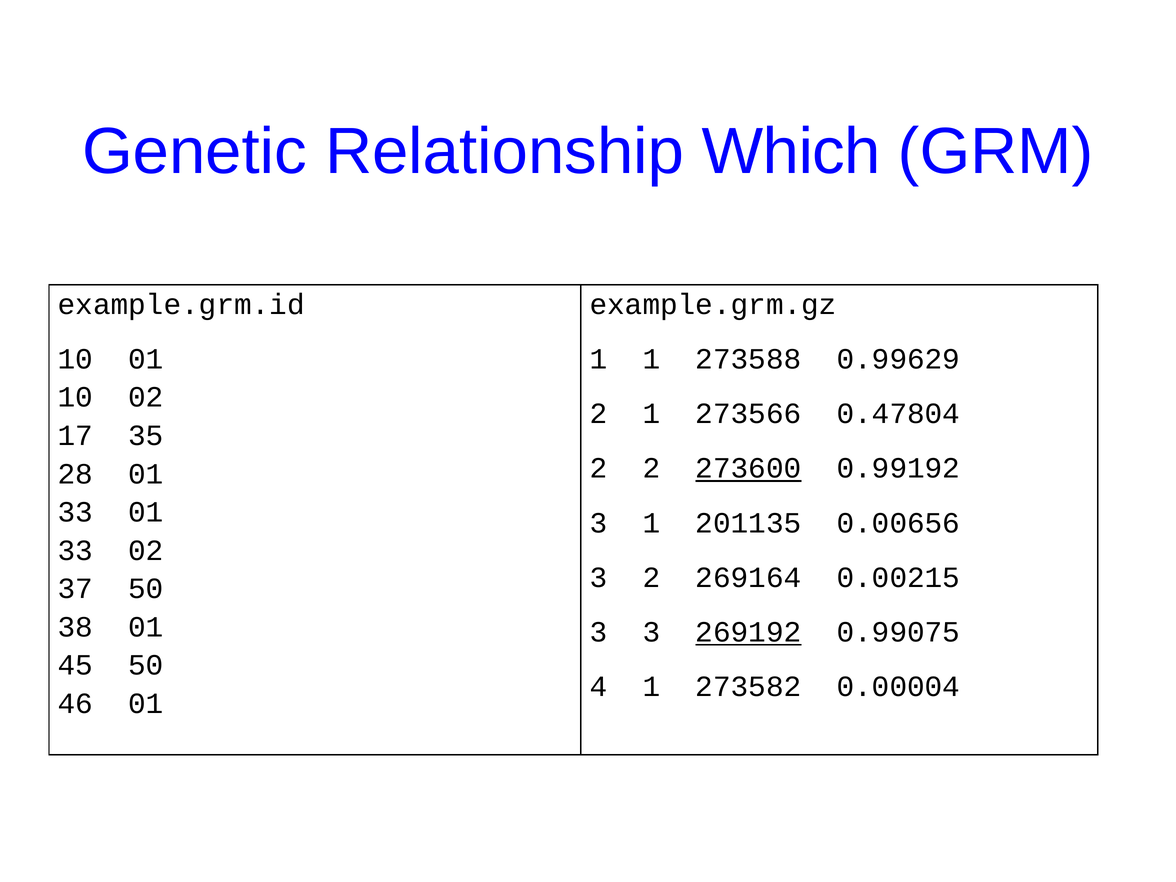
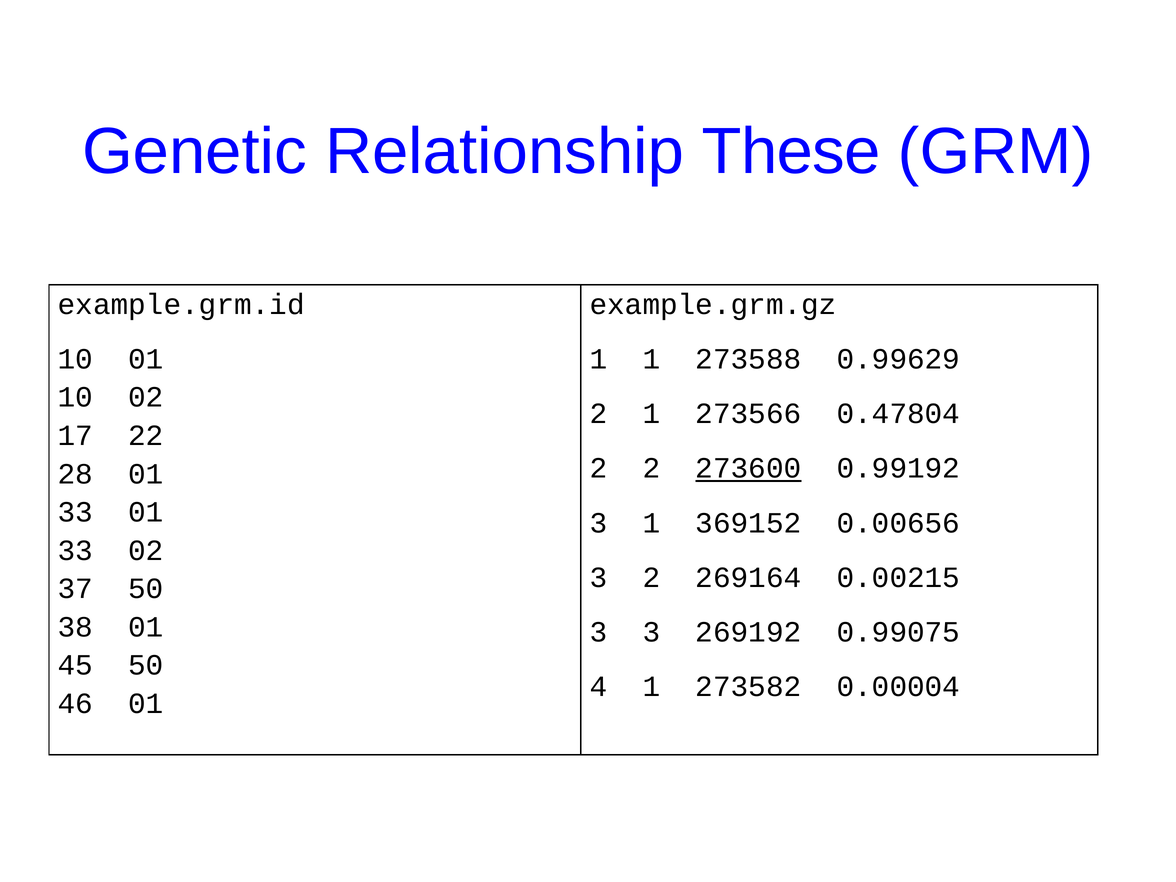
Which: Which -> These (791, 152)
35: 35 -> 22 (146, 436)
201135: 201135 -> 369152 (748, 523)
269192 underline: present -> none (748, 632)
